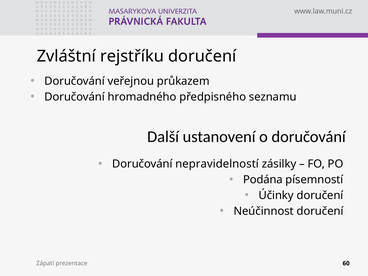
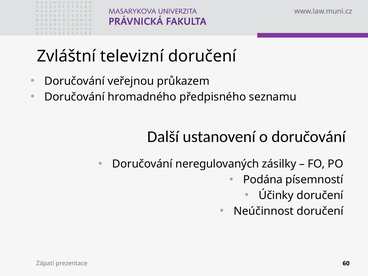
rejstříku: rejstříku -> televizní (132, 56)
nepravidelností: nepravidelností -> neregulovaných (217, 164)
